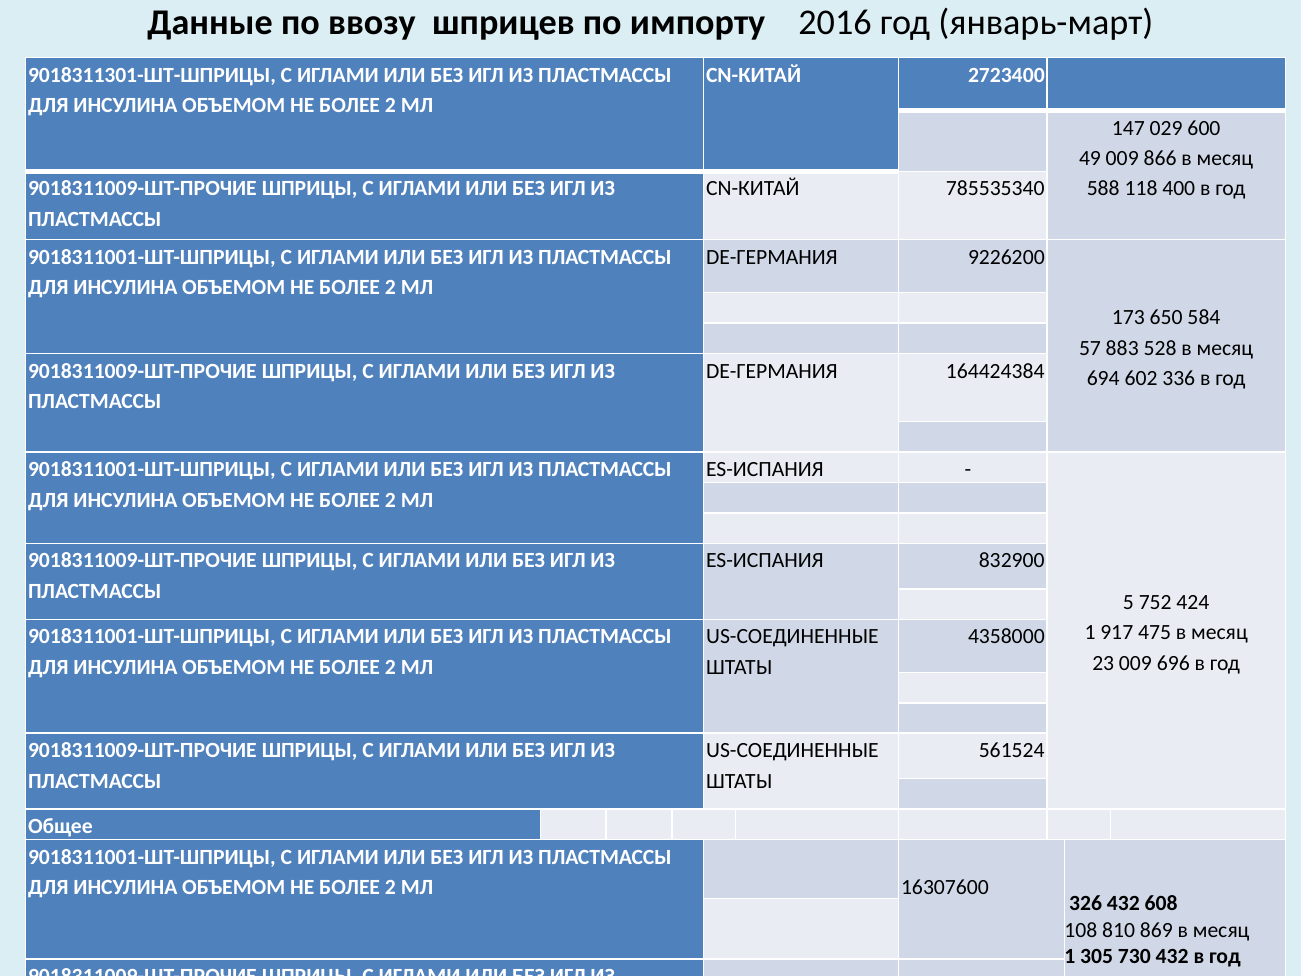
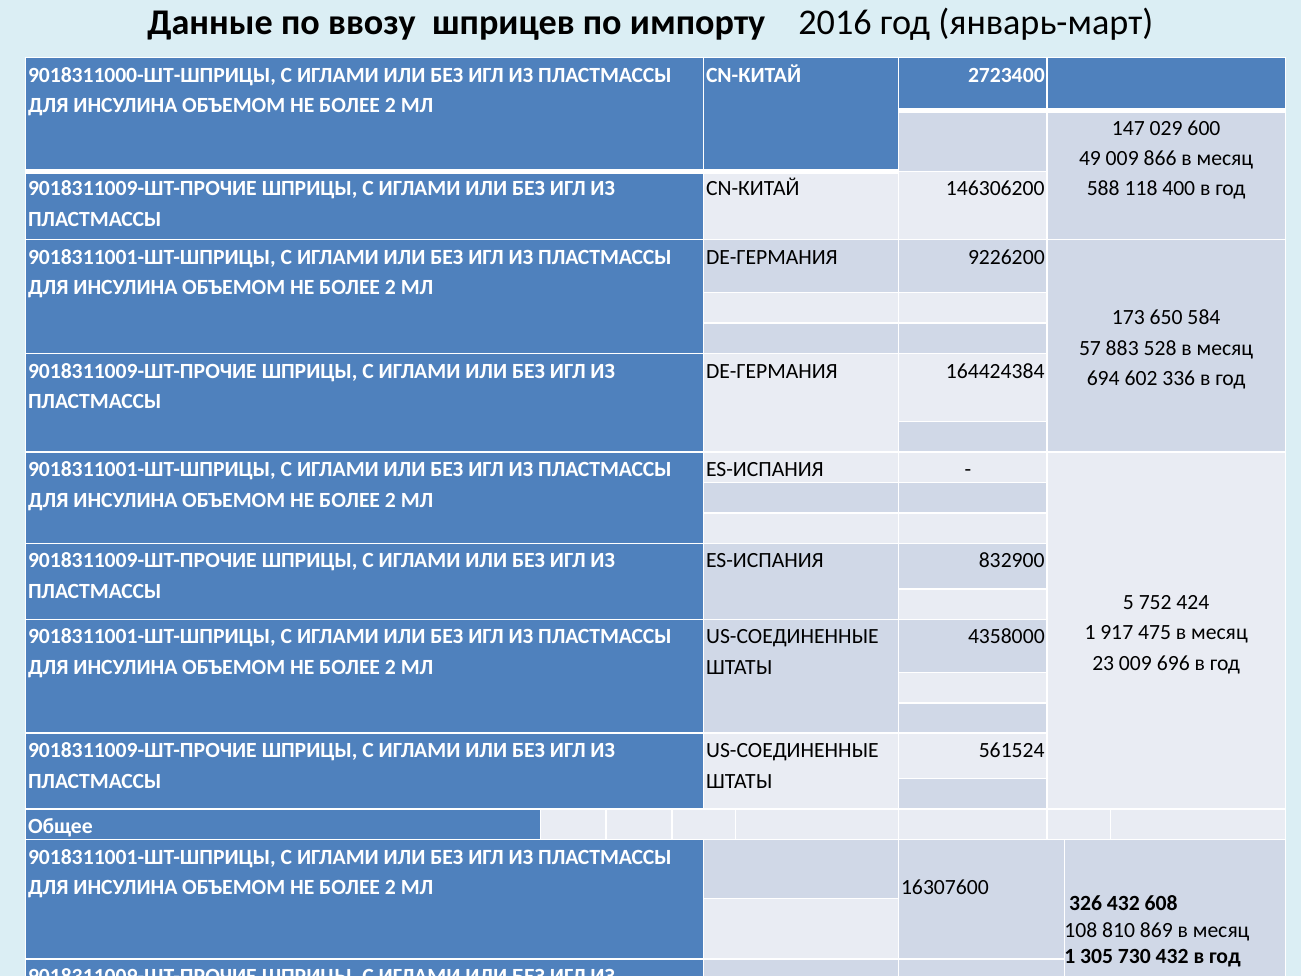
9018311301-ШТ-ШПРИЦЫ: 9018311301-ШТ-ШПРИЦЫ -> 9018311000-ШТ-ШПРИЦЫ (152, 75)
785535340: 785535340 -> 146306200 (995, 189)
